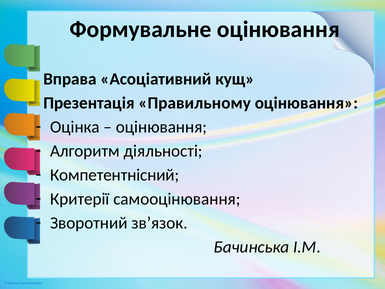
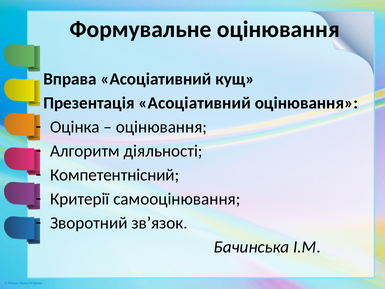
Презентація Правильному: Правильному -> Асоціативний (195, 103)
